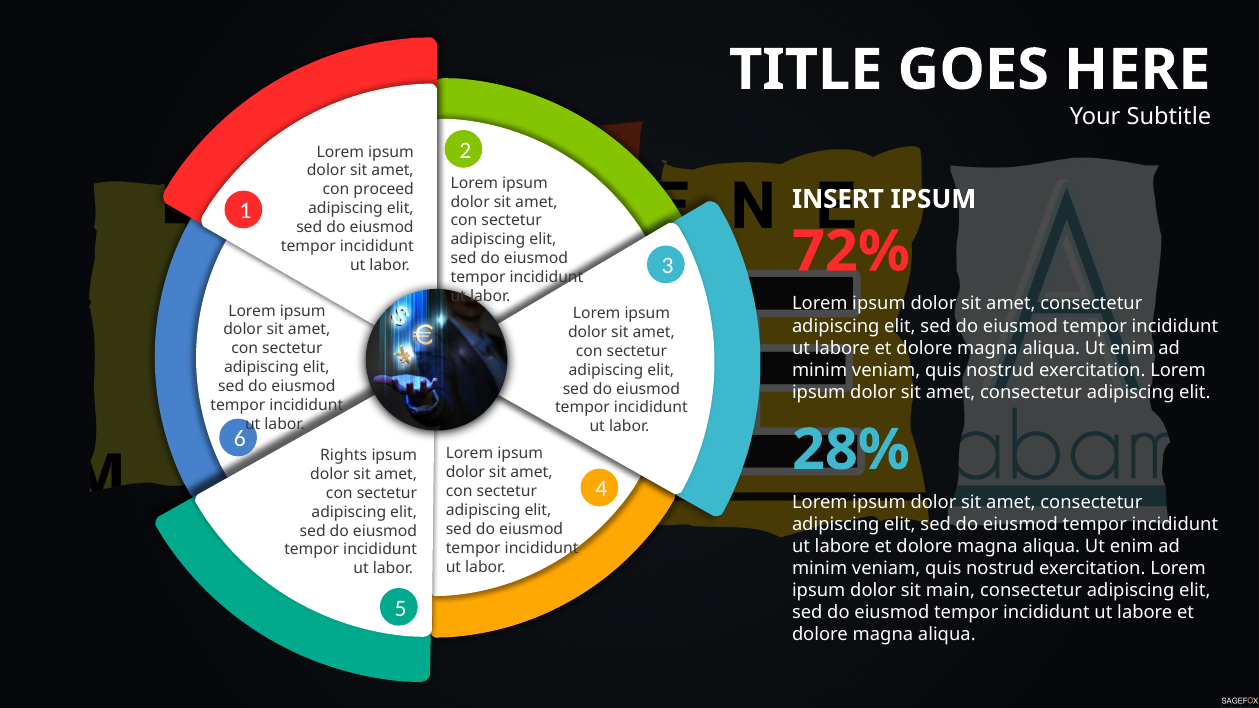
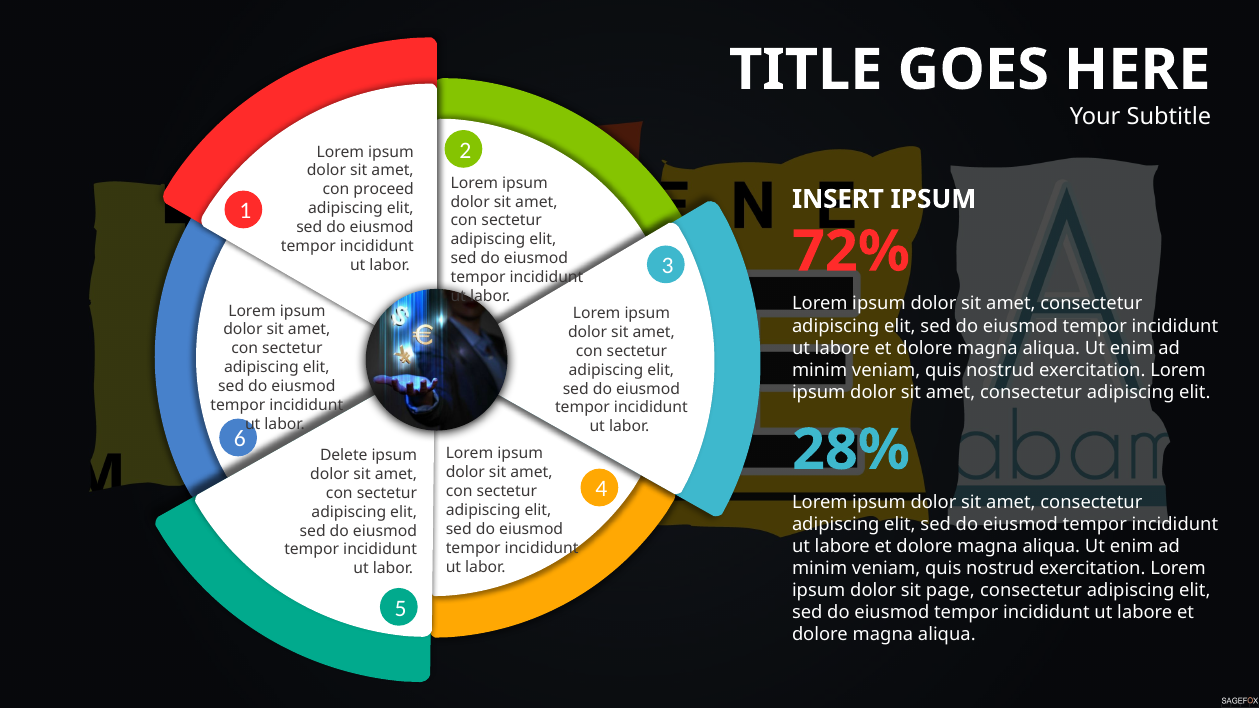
Rights: Rights -> Delete (344, 455)
main: main -> page (950, 591)
